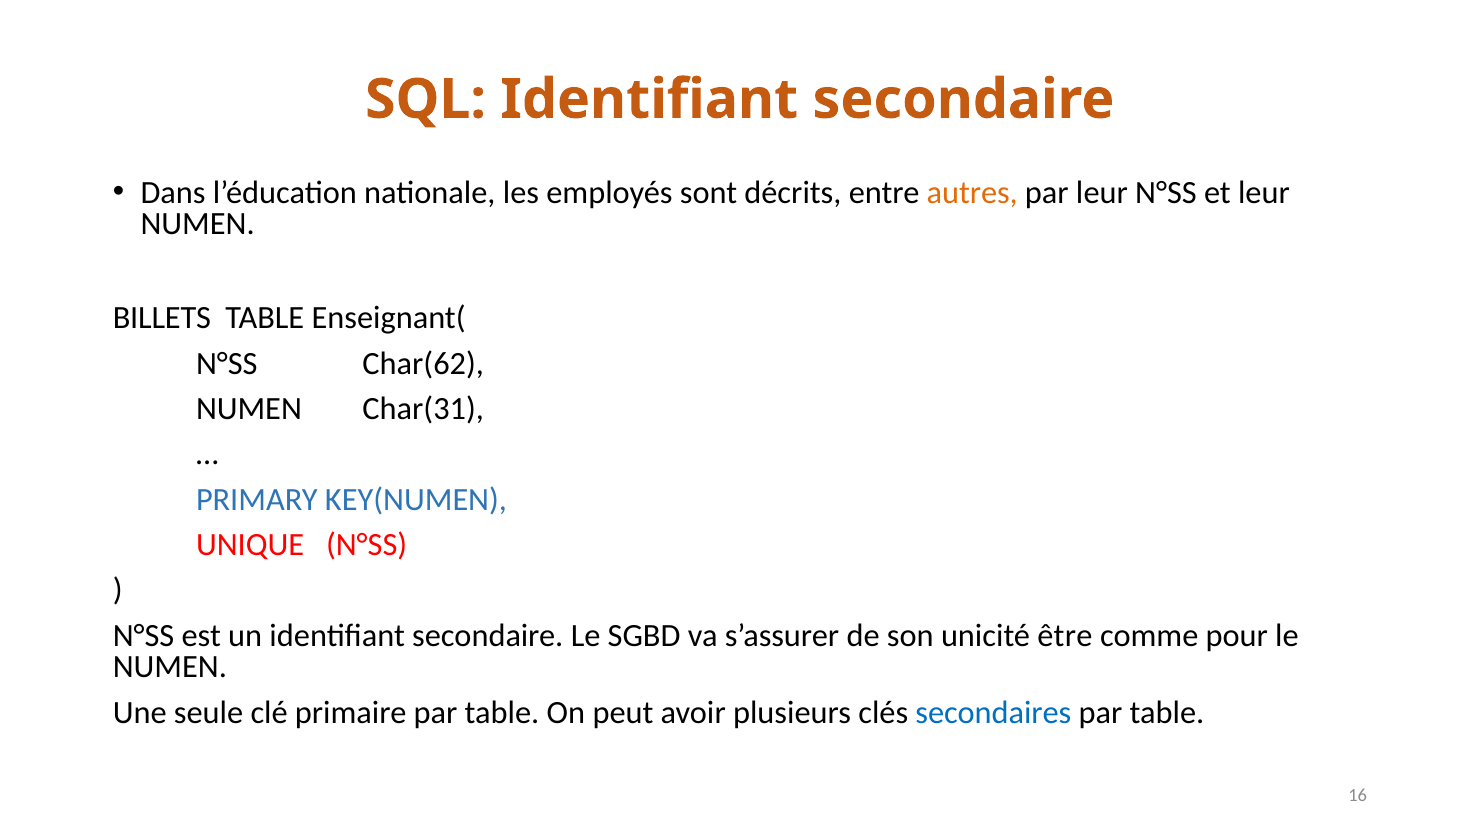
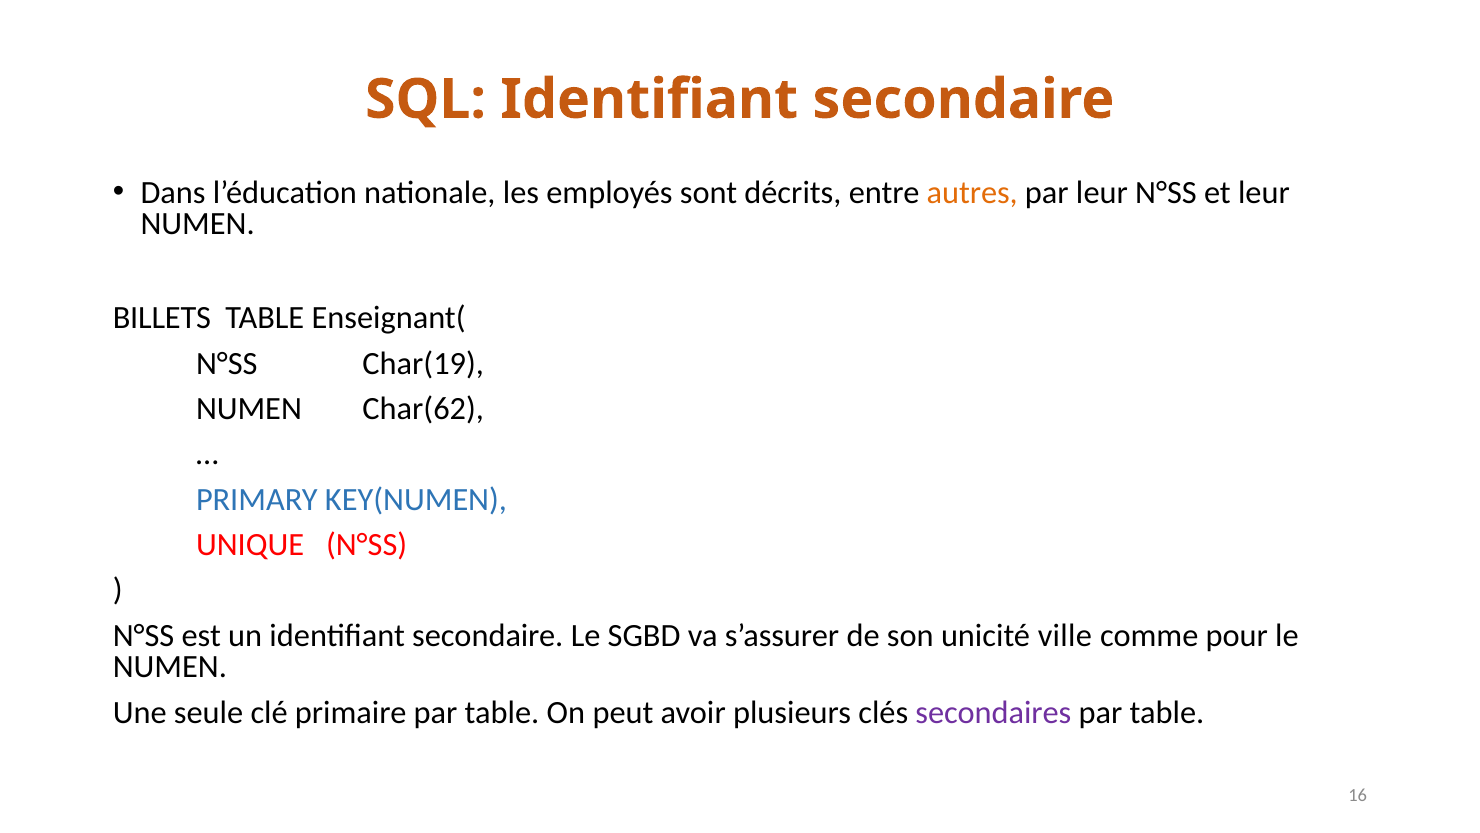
Char(62: Char(62 -> Char(19 (423, 363)
Char(31: Char(31 -> Char(62 (423, 409)
être: être -> ville (1065, 635)
secondaires colour: blue -> purple (993, 712)
